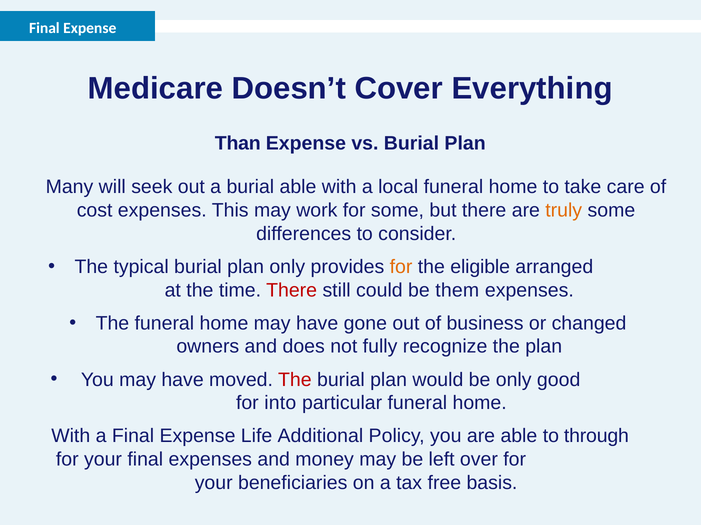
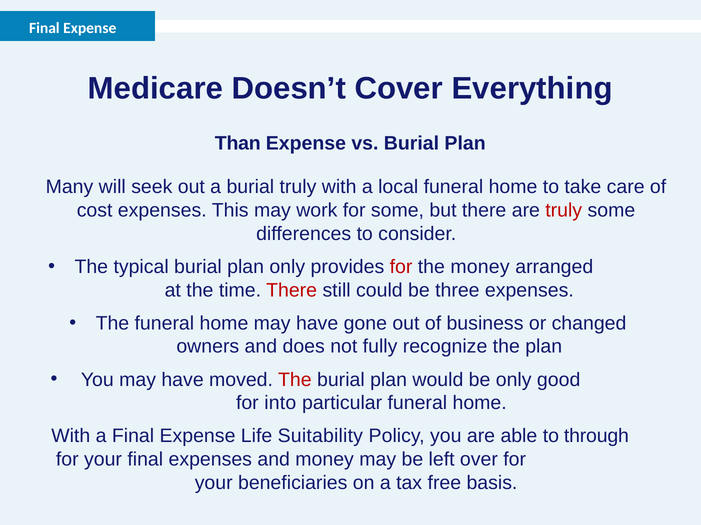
burial able: able -> truly (298, 187)
truly colour: orange -> red (564, 211)
for colour: orange -> red (401, 267)
the eligible: eligible -> money (480, 267)
them: them -> three (457, 291)
Additional: Additional -> Suitability (320, 437)
